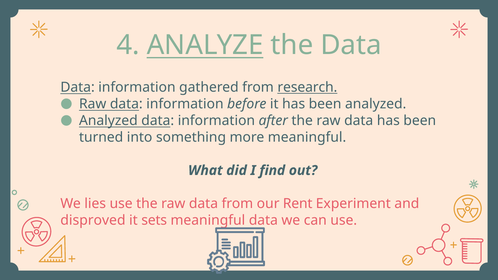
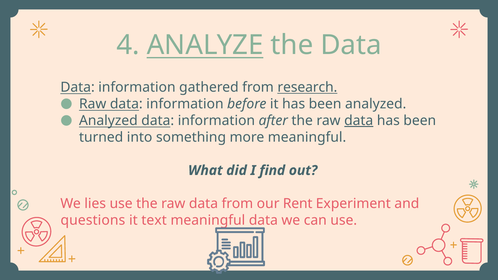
data underline: none -> present (359, 121)
disproved: disproved -> questions (93, 220)
sets: sets -> text (154, 220)
